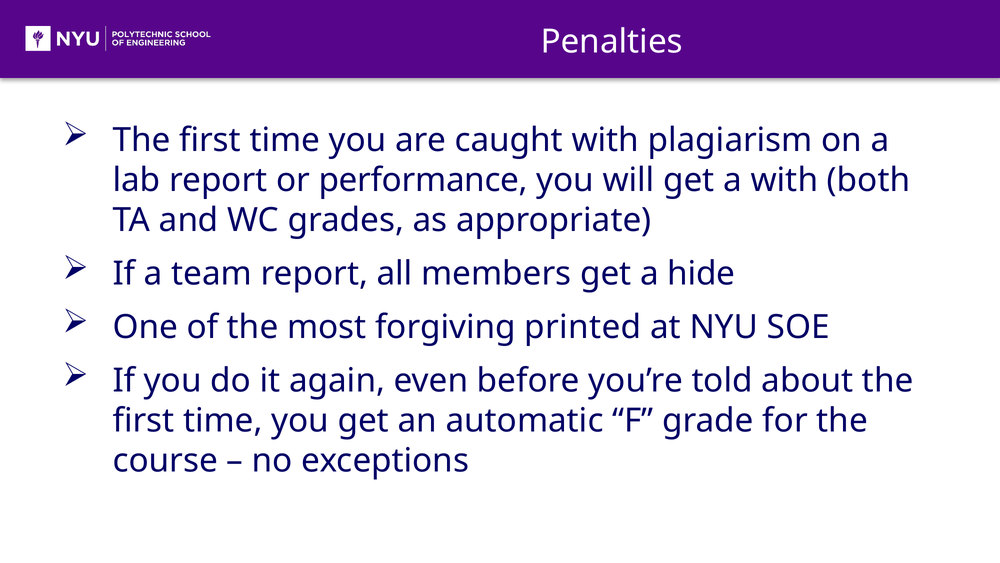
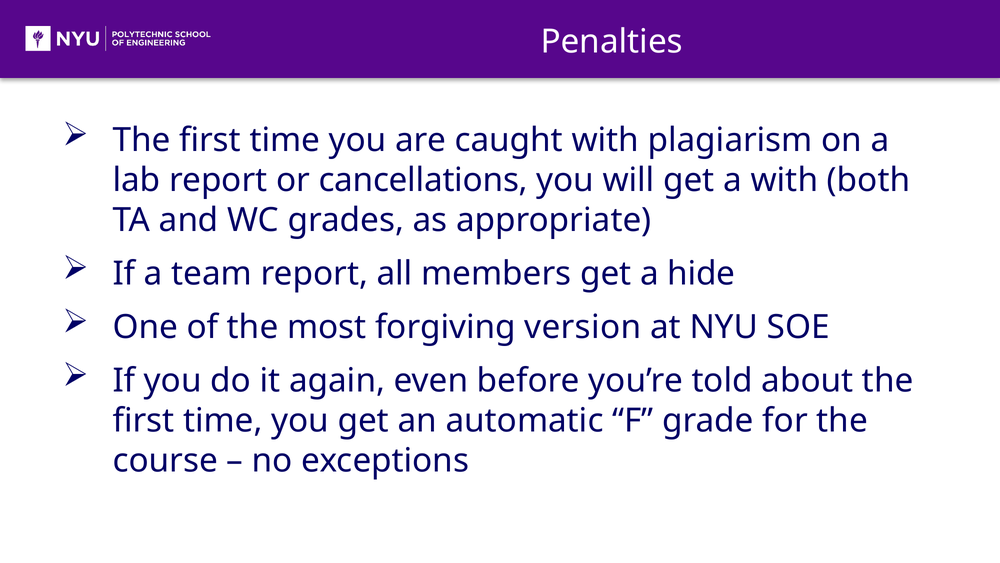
performance: performance -> cancellations (423, 180)
printed: printed -> version (583, 327)
